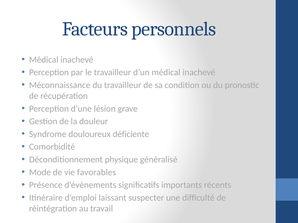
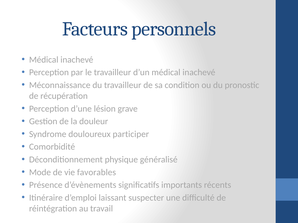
déficiente: déficiente -> participer (131, 134)
